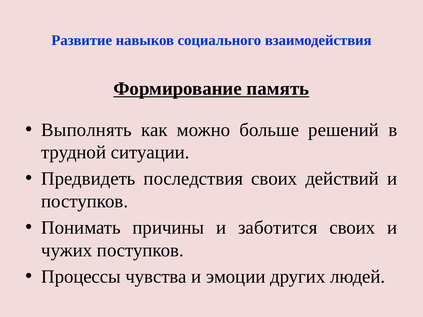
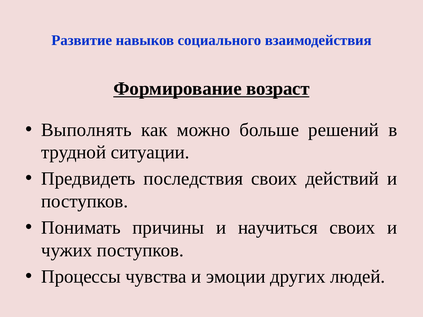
память: память -> возраст (278, 89)
заботится: заботится -> научиться (278, 228)
